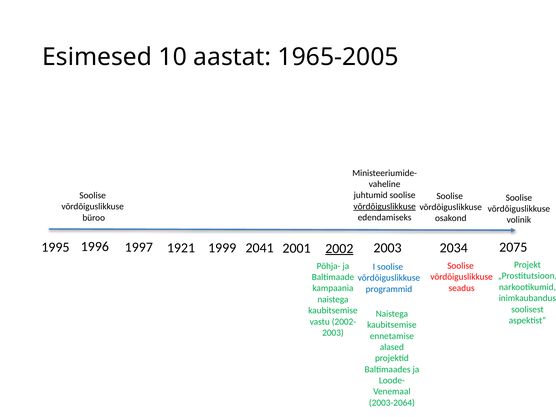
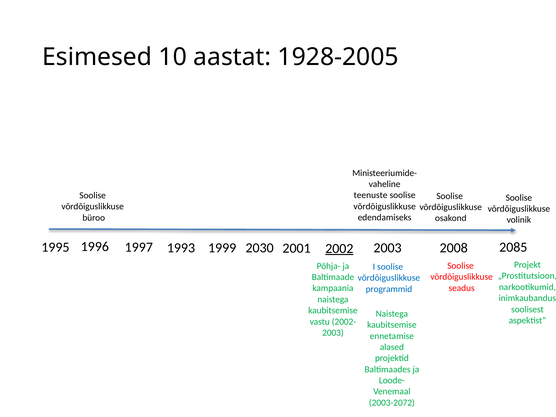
1965-2005: 1965-2005 -> 1928-2005 (338, 57)
juhtumid: juhtumid -> teenuste (371, 195)
võrdõiguslikkuse underline: present -> none (385, 206)
2034: 2034 -> 2008 (454, 248)
2075: 2075 -> 2085 (513, 247)
1921: 1921 -> 1993 (181, 248)
2041: 2041 -> 2030 (260, 248)
2003-2064: 2003-2064 -> 2003-2072 (392, 403)
